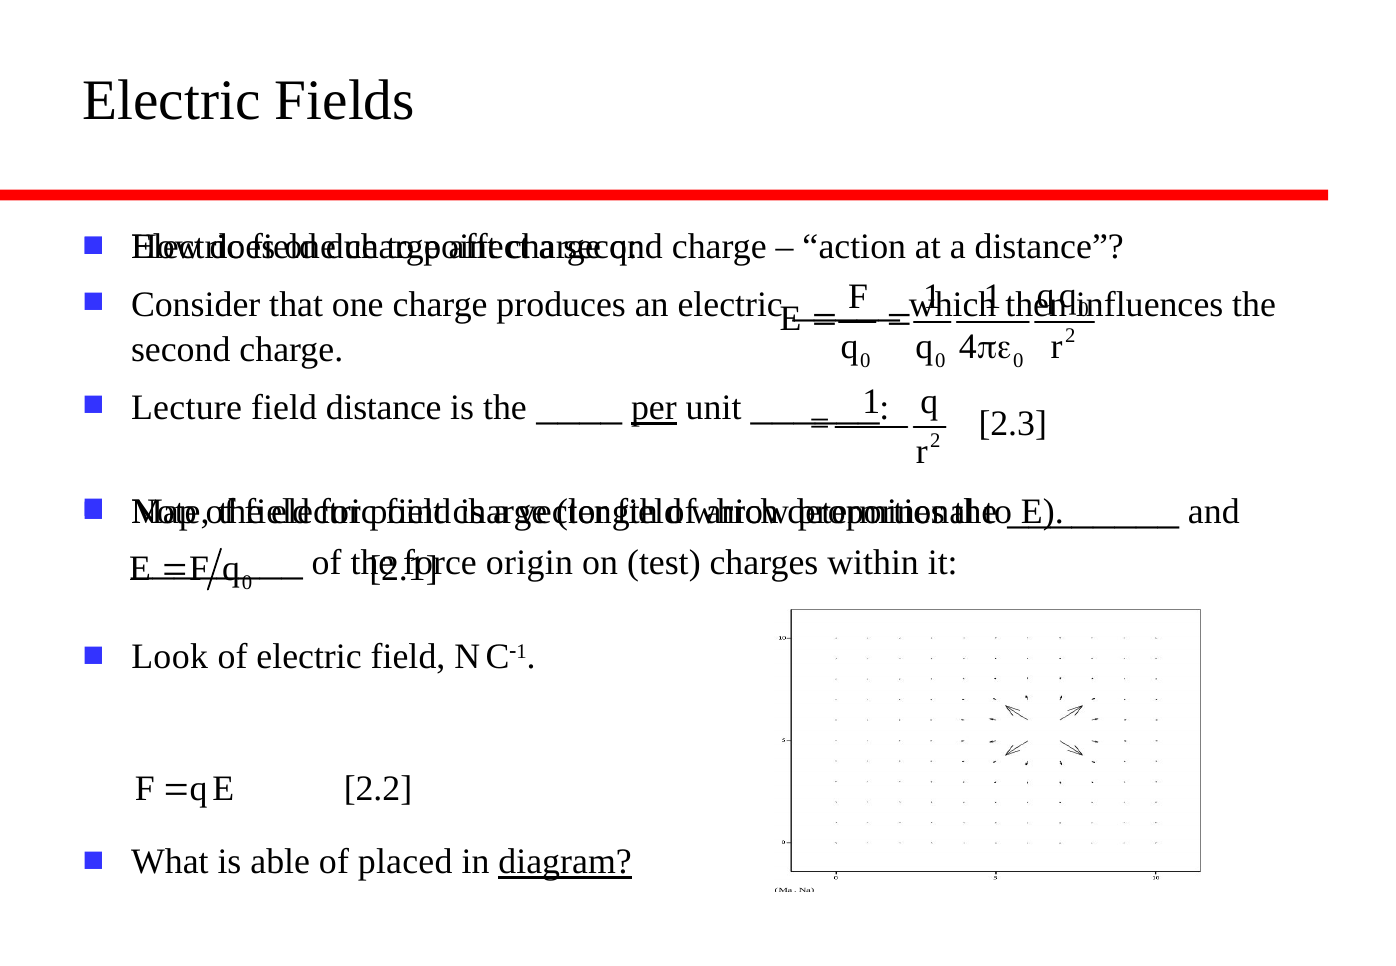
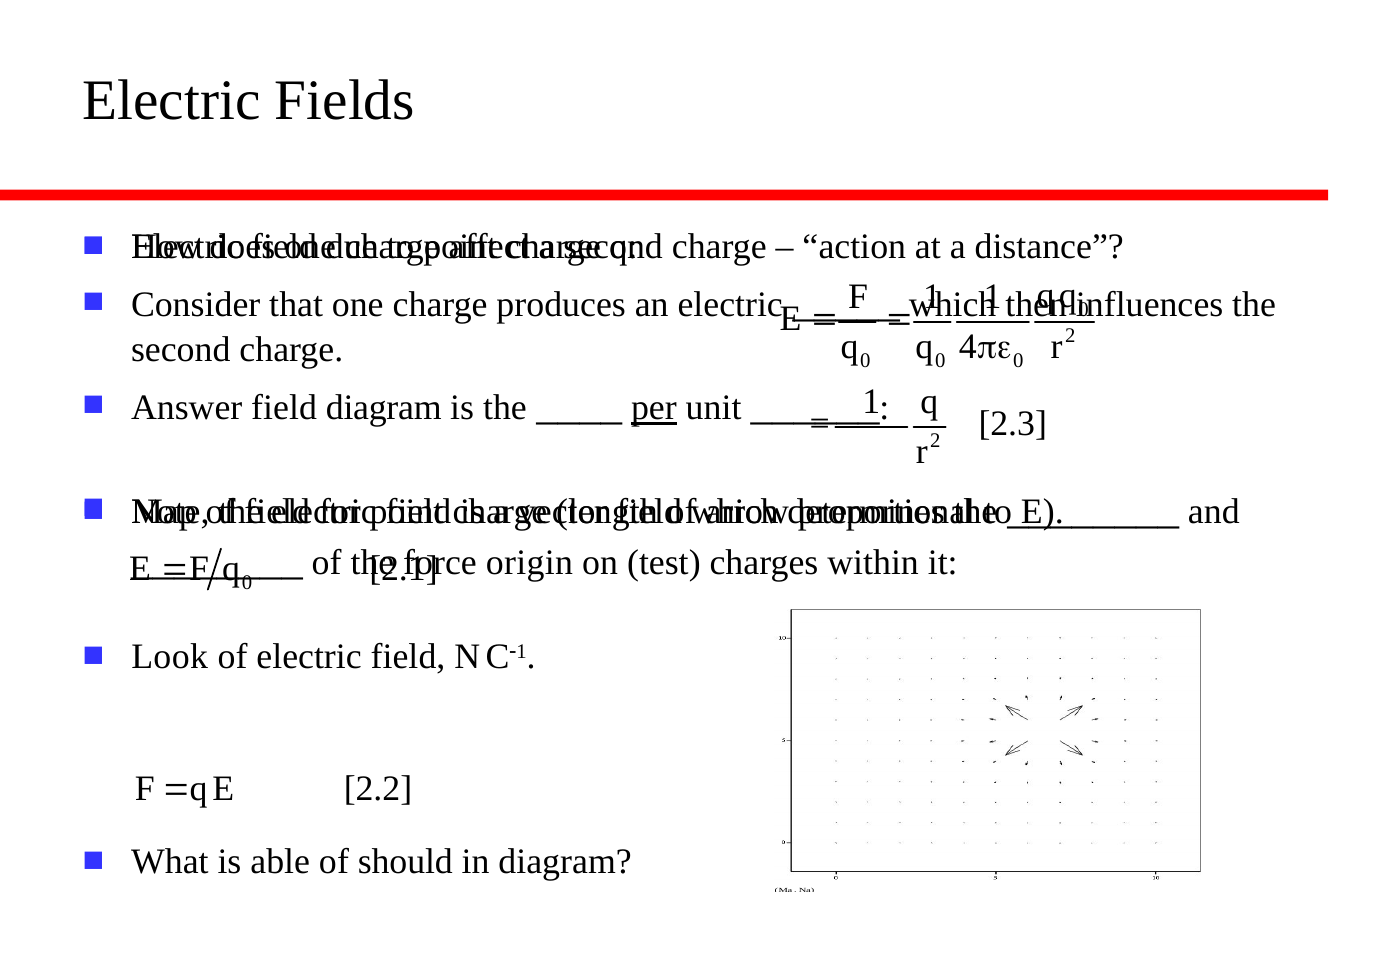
Lecture: Lecture -> Answer (187, 408)
field distance: distance -> diagram (384, 408)
placed: placed -> should (405, 862)
diagram underline: present -> none (565, 862)
